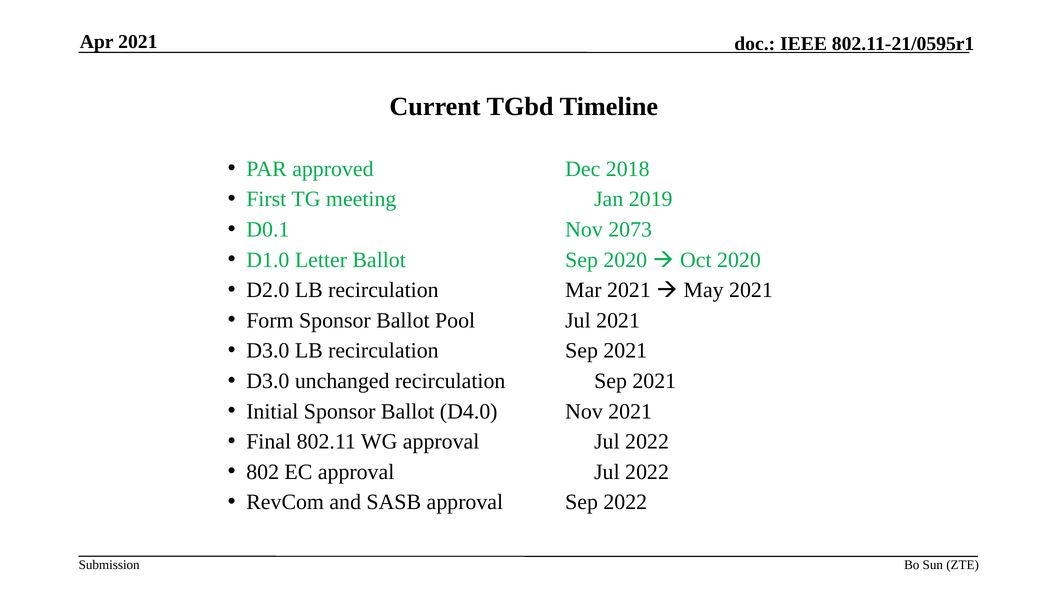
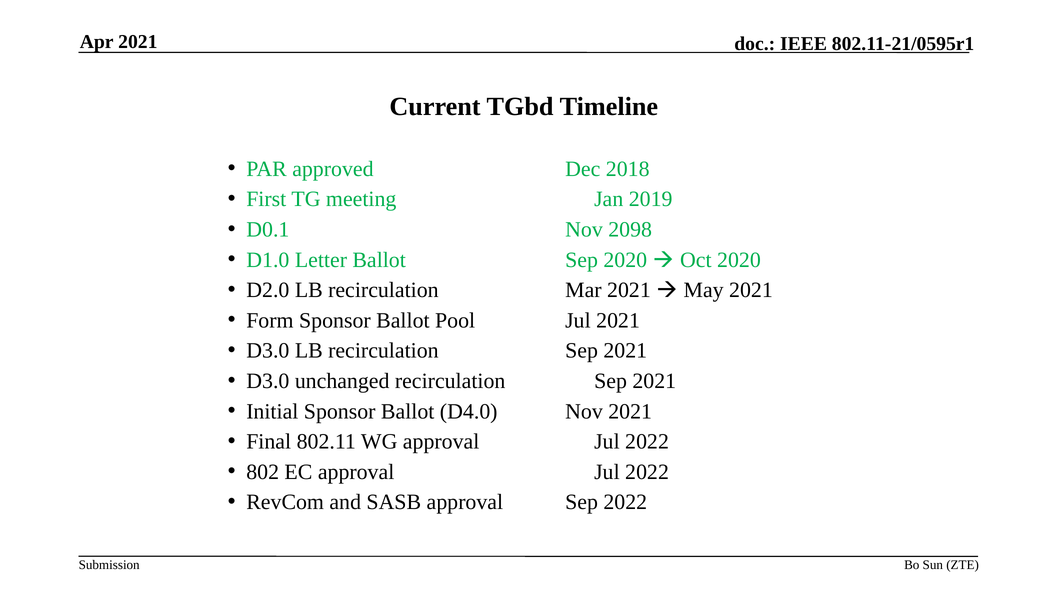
2073: 2073 -> 2098 (630, 230)
